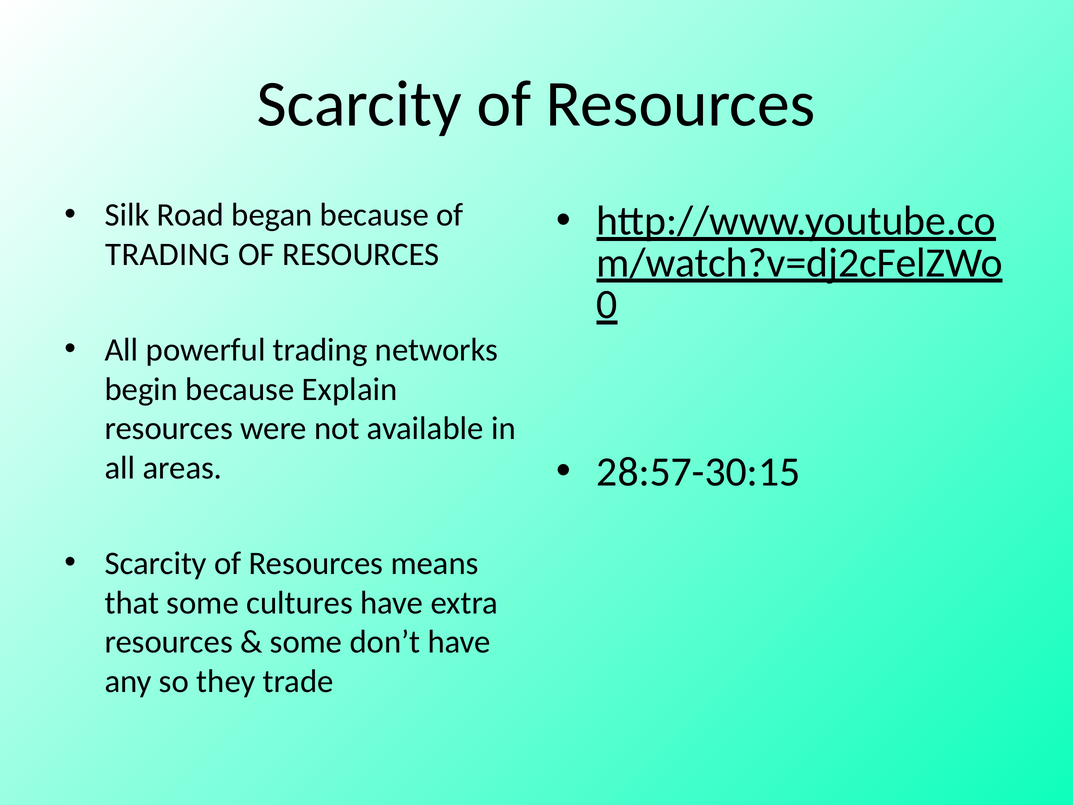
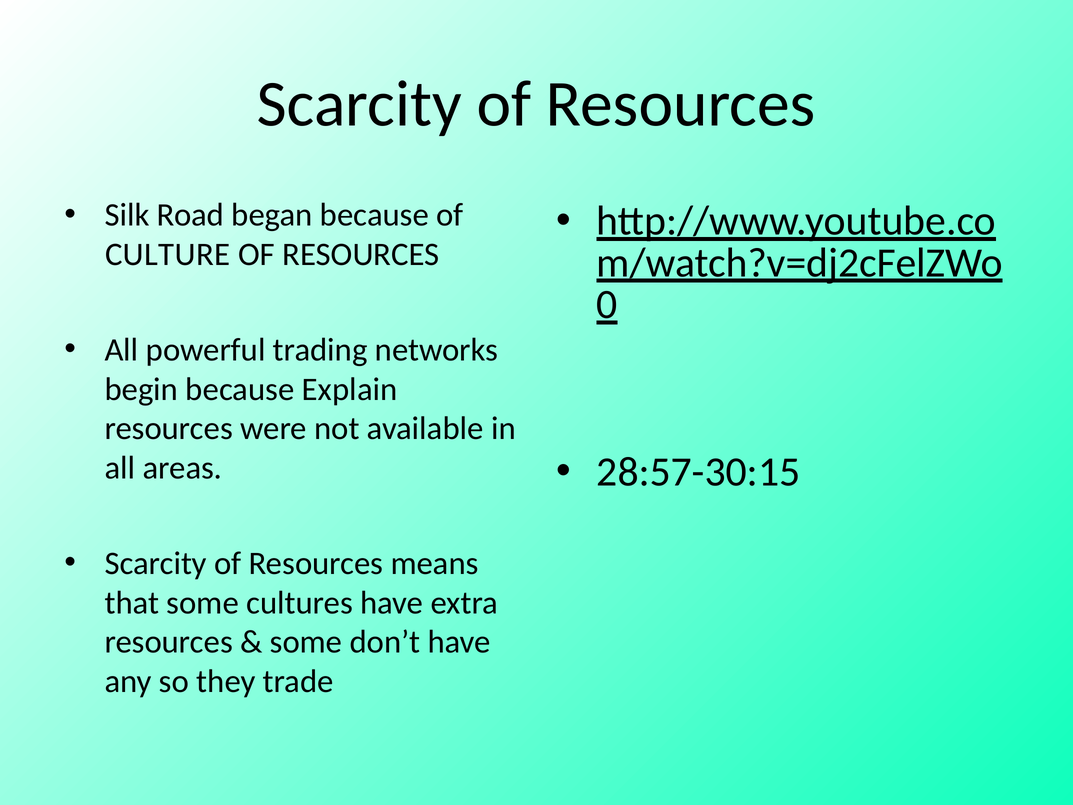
TRADING: TRADING -> CULTURE (168, 254)
